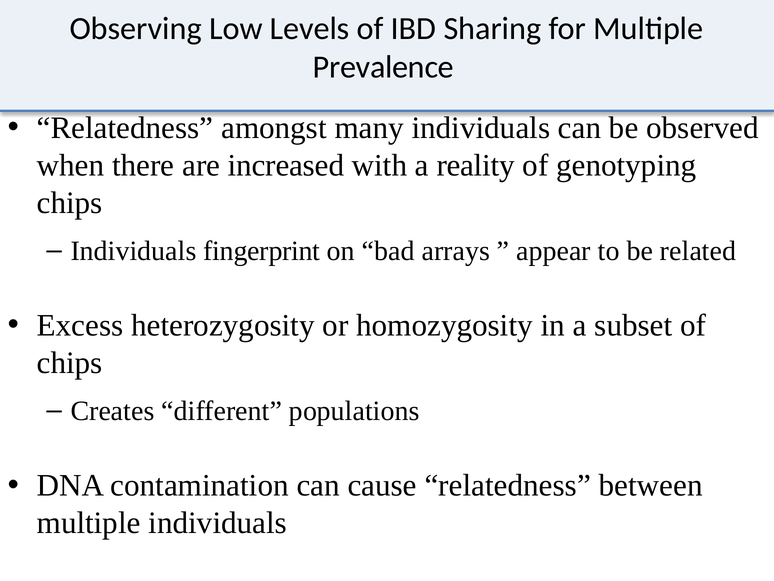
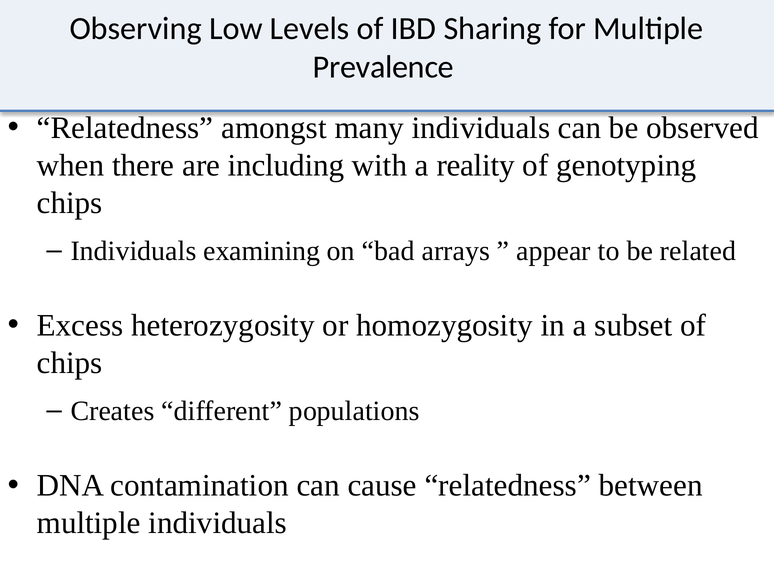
increased: increased -> including (286, 165)
fingerprint: fingerprint -> examining (262, 251)
